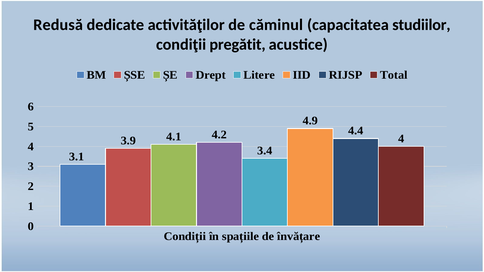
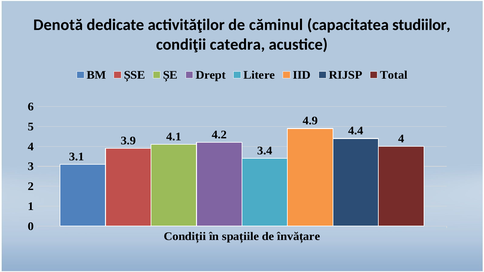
Redusă: Redusă -> Denotă (58, 25)
pregătit: pregătit -> catedra (237, 44)
